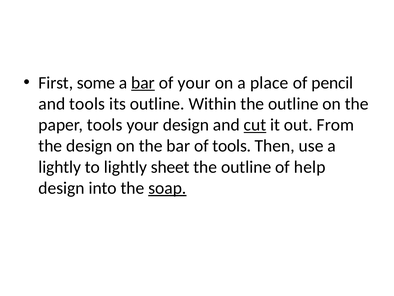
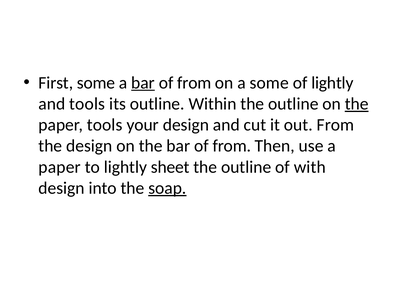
your: your -> from (194, 83)
a place: place -> some (269, 83)
of pencil: pencil -> lightly (332, 83)
the underline: none -> present (357, 104)
cut underline: present -> none (255, 125)
the bar of tools: tools -> from (232, 146)
lightly: lightly -> paper (60, 167)
help: help -> with (310, 167)
